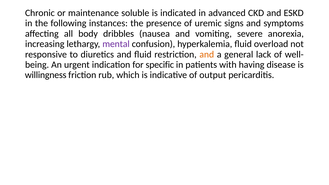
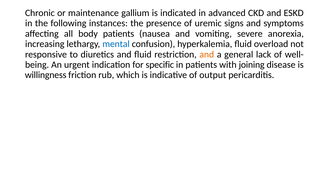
soluble: soluble -> gallium (135, 13)
body dribbles: dribbles -> patients (119, 34)
mental colour: purple -> blue (116, 44)
having: having -> joining (252, 65)
